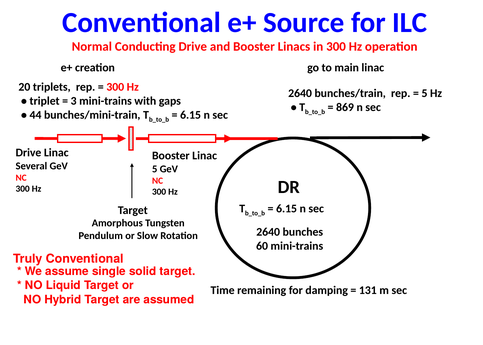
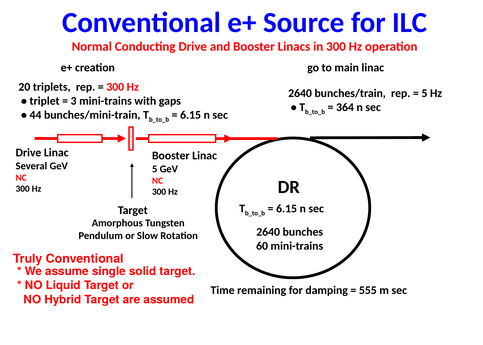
869: 869 -> 364 (345, 107)
131: 131 -> 555 (368, 290)
